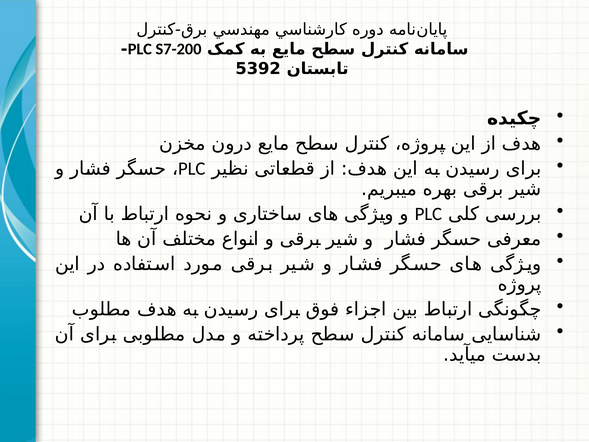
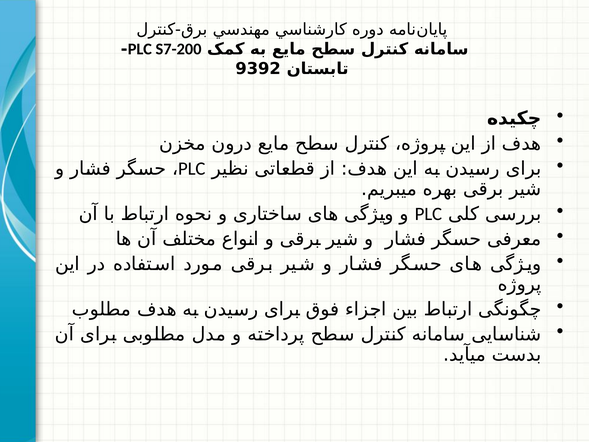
5392: 5392 -> 9392 (258, 69)
